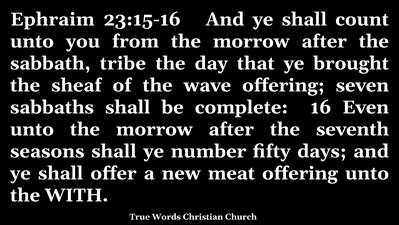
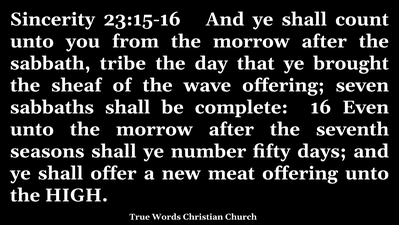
Ephraim: Ephraim -> Sincerity (53, 19)
WITH: WITH -> HIGH (76, 195)
